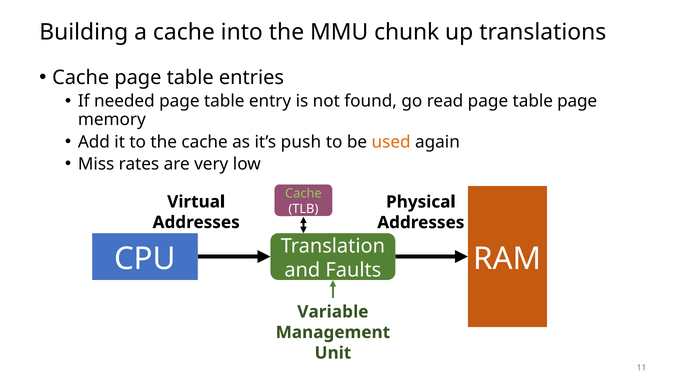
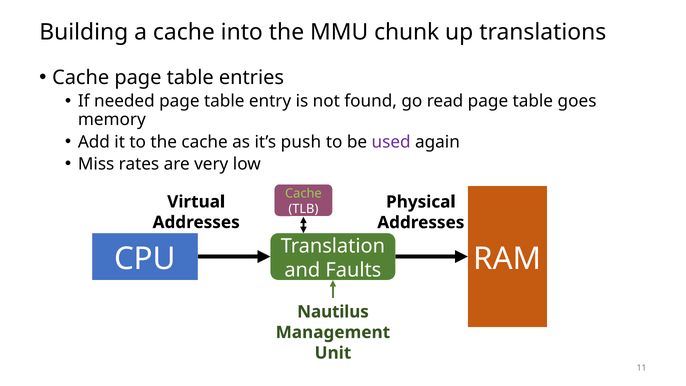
table page: page -> goes (577, 101)
used colour: orange -> purple (391, 142)
Variable: Variable -> Nautilus (333, 312)
